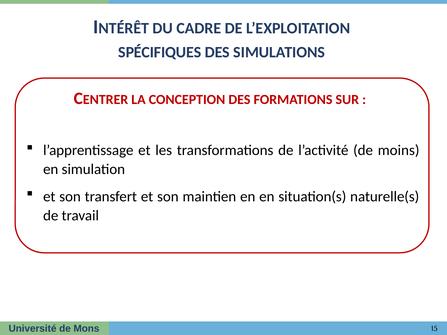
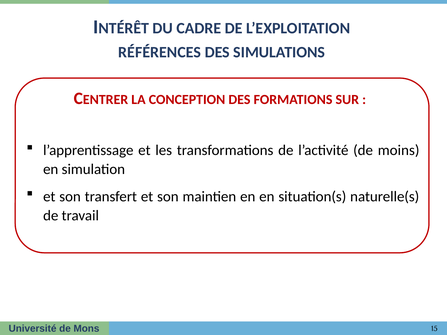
SPÉCIFIQUES: SPÉCIFIQUES -> RÉFÉRENCES (160, 52)
